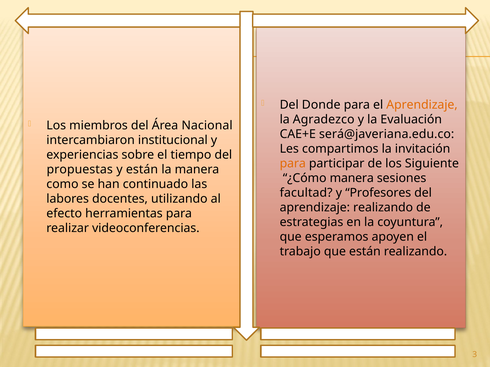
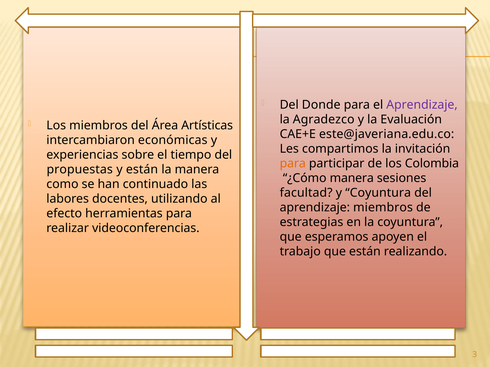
Aprendizaje colour: orange -> purple (422, 105)
Nacional: Nacional -> Artísticas (207, 125)
será@javeriana.edu.co: será@javeriana.edu.co -> este@javeriana.edu.co (387, 134)
institucional: institucional -> económicas (173, 140)
Siguiente: Siguiente -> Colombia (432, 164)
y Profesores: Profesores -> Coyuntura (378, 193)
aprendizaje realizando: realizando -> miembros (383, 208)
